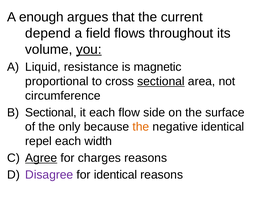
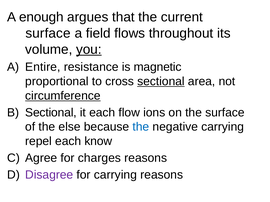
depend: depend -> surface (48, 33)
Liquid: Liquid -> Entire (43, 67)
circumference underline: none -> present (63, 96)
side: side -> ions (154, 113)
only: only -> else (70, 127)
the colour: orange -> blue (141, 127)
negative identical: identical -> carrying (223, 127)
width: width -> know (98, 142)
Agree underline: present -> none (41, 158)
for identical: identical -> carrying (115, 175)
